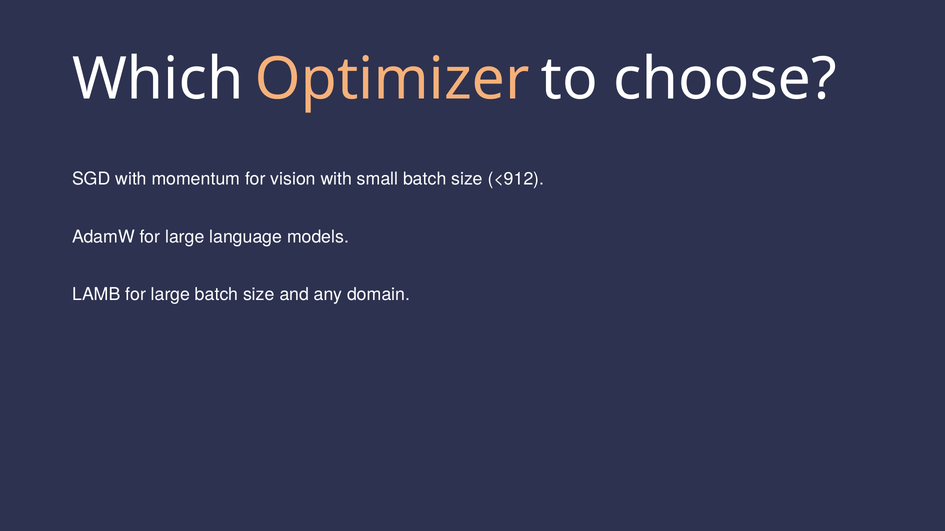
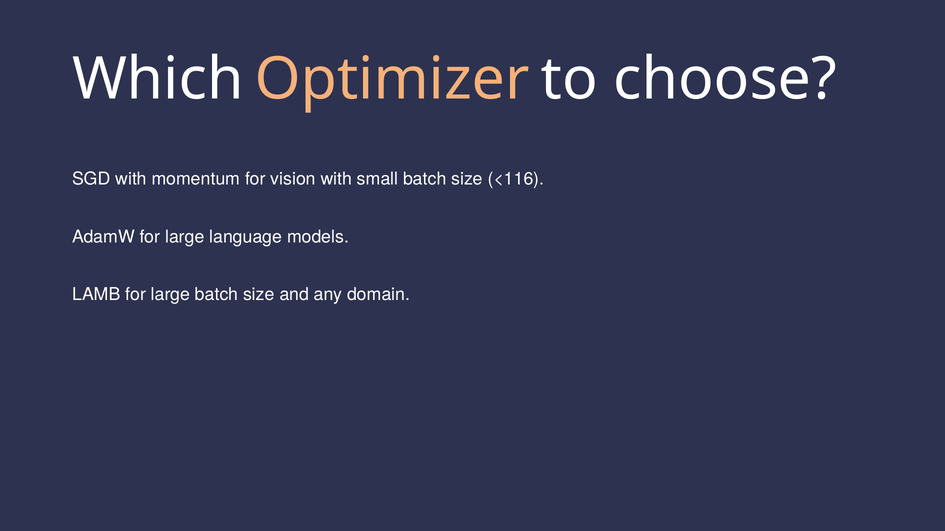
<912: <912 -> <116 (516, 179)
